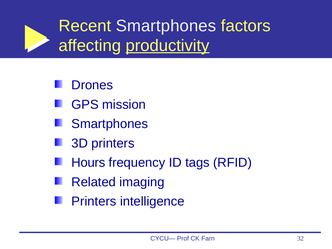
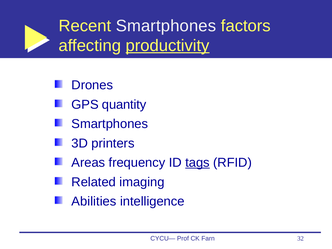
mission: mission -> quantity (124, 105)
Hours: Hours -> Areas (88, 163)
tags underline: none -> present (197, 163)
Printers: Printers -> Abilities (94, 201)
